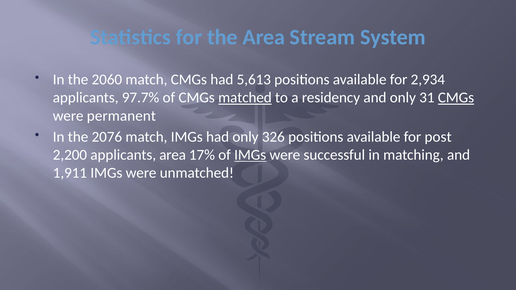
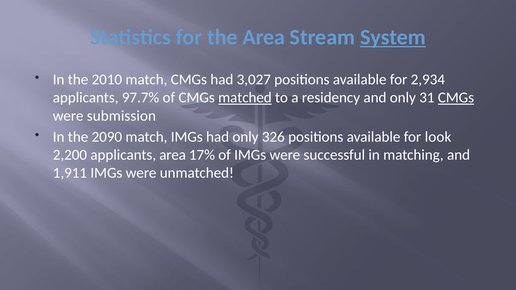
System underline: none -> present (393, 37)
2060: 2060 -> 2010 (107, 80)
5,613: 5,613 -> 3,027 (254, 80)
permanent: permanent -> submission (121, 116)
2076: 2076 -> 2090 (107, 137)
post: post -> look (438, 137)
IMGs underline: present -> none (250, 155)
